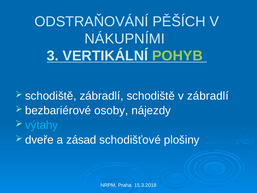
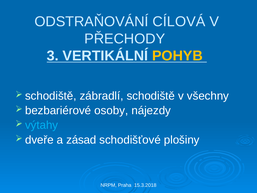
PĚŠÍCH: PĚŠÍCH -> CÍLOVÁ (179, 22)
NÁKUPNÍMI: NÁKUPNÍMI -> PŘECHODY (125, 39)
POHYB colour: light green -> yellow (177, 56)
v zábradlí: zábradlí -> všechny (208, 96)
